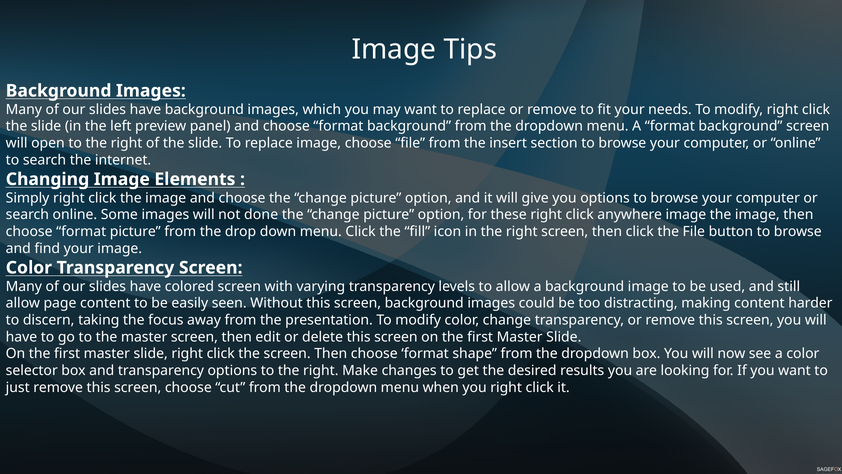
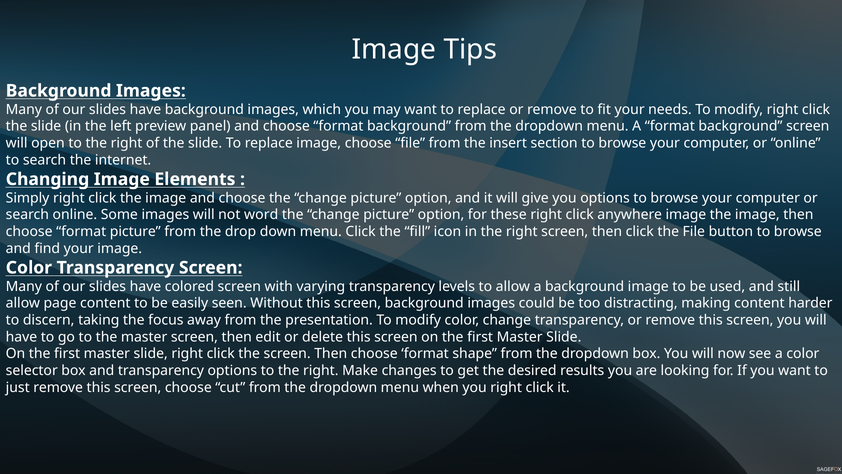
done: done -> word (261, 215)
